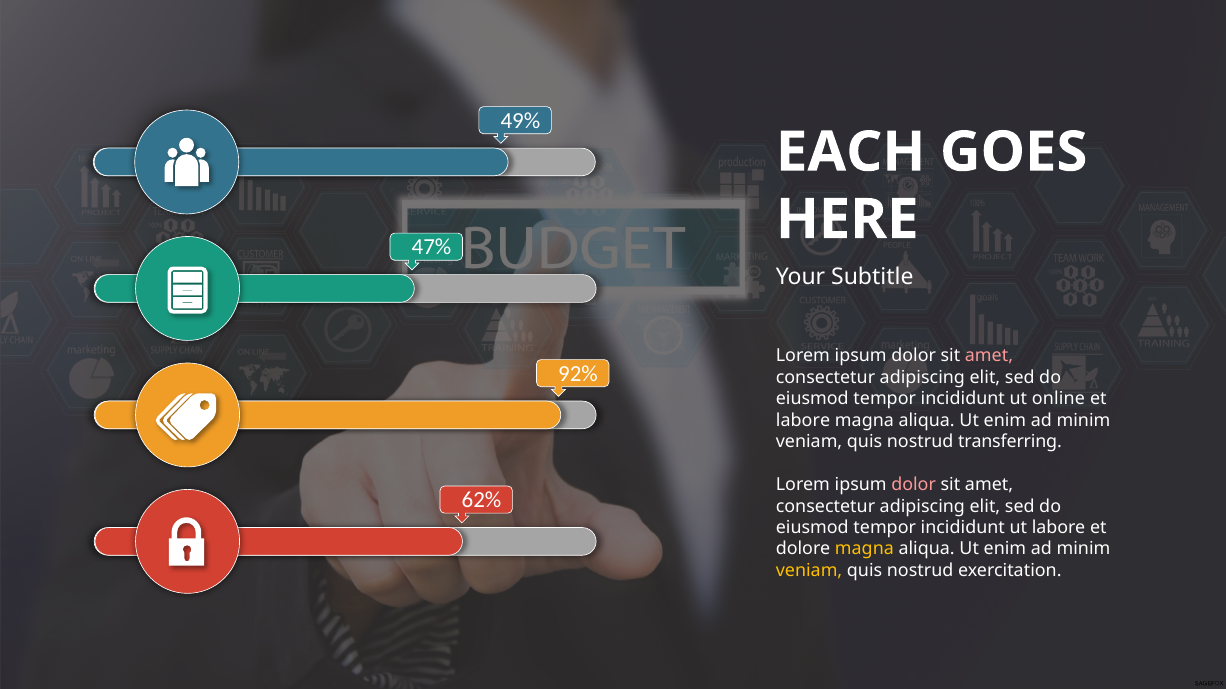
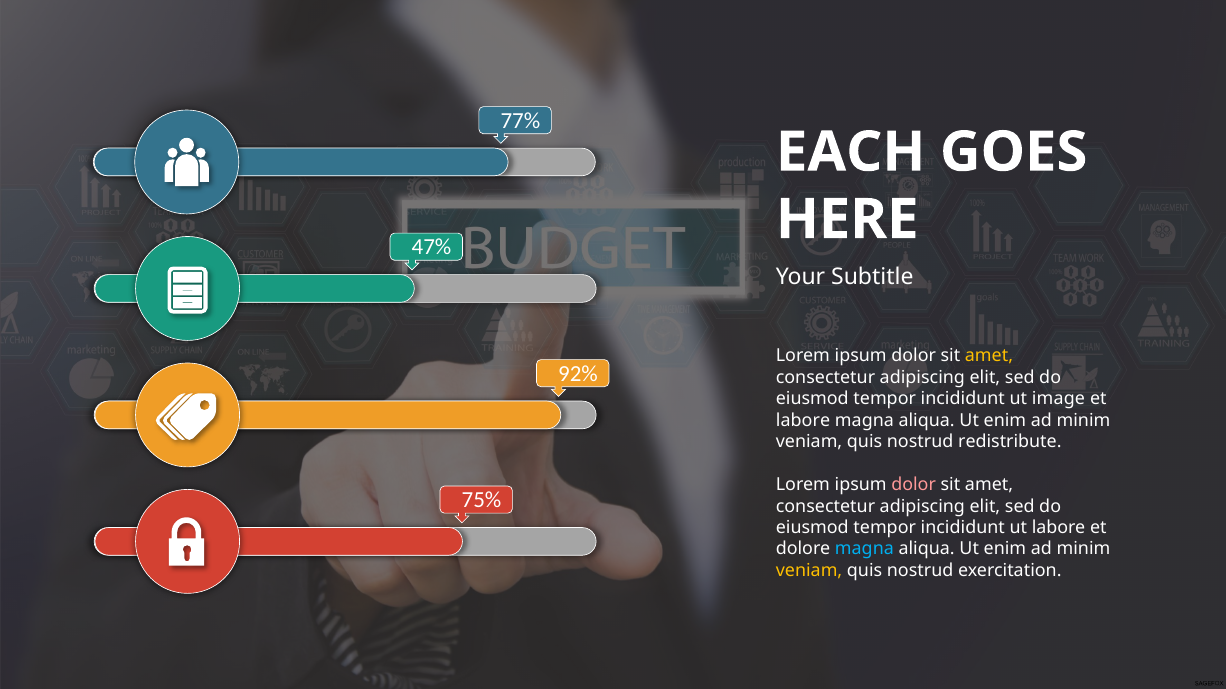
49%: 49% -> 77% (520, 121)
amet colour: pink -> yellow (989, 356)
online: online -> image (1058, 399)
transferring: transferring -> redistribute (1010, 442)
62%: 62% -> 75% (482, 500)
magna colour: yellow -> light blue (864, 550)
